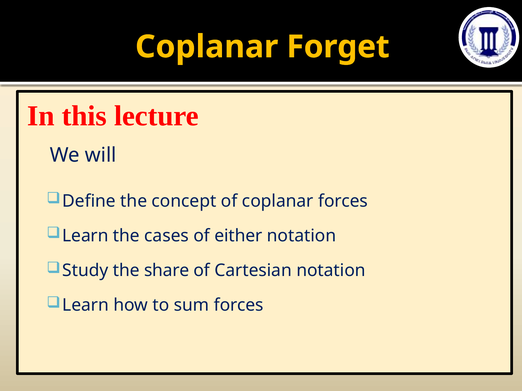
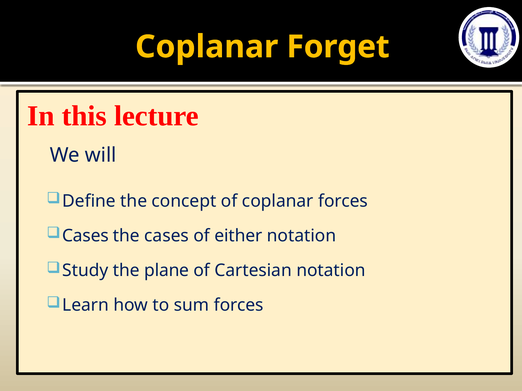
Learn: Learn -> Cases (85, 236)
share: share -> plane (167, 271)
